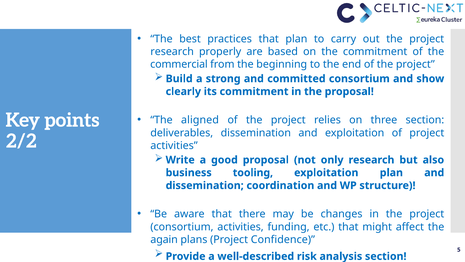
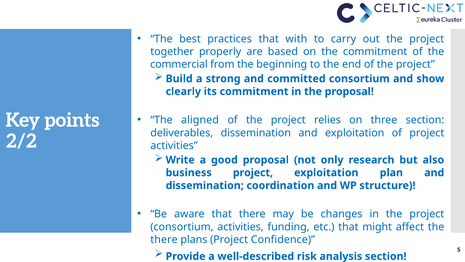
that plan: plan -> with (296, 39)
research: research -> together (172, 52)
business tooling: tooling -> project (253, 172)
again: again -> there (164, 239)
